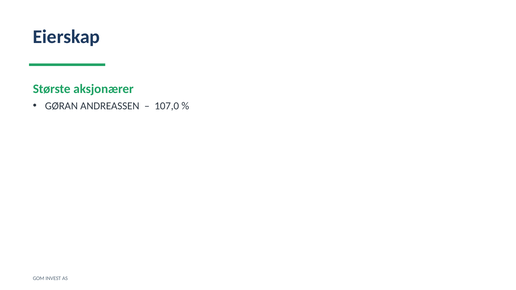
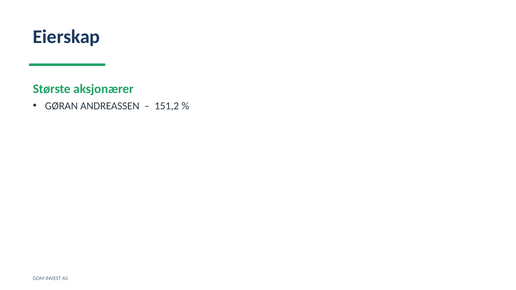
107,0: 107,0 -> 151,2 (167, 106)
